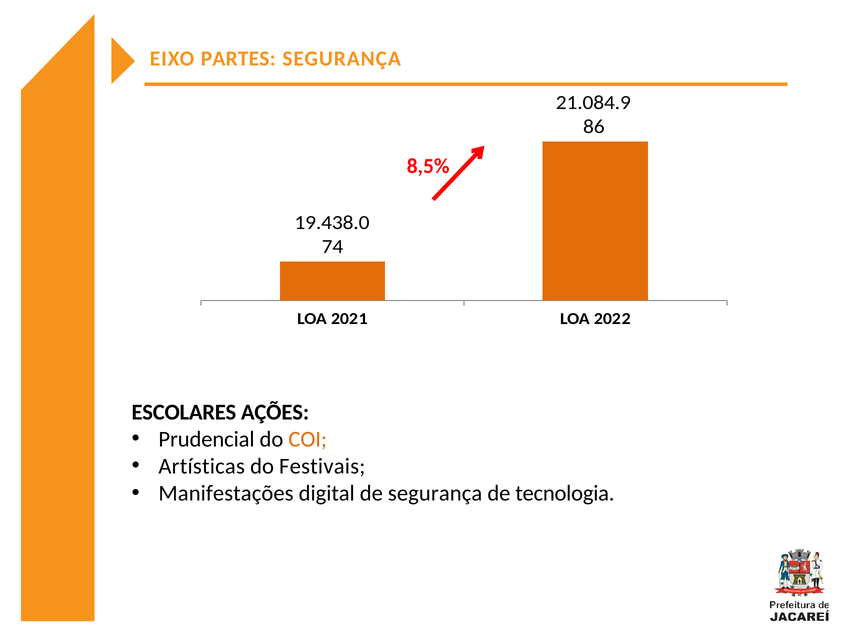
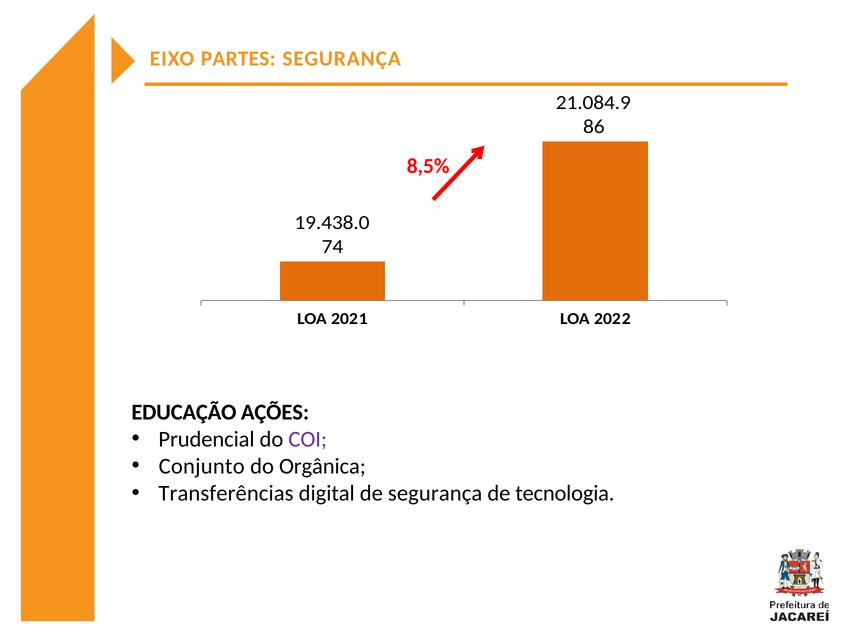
ESCOLARES: ESCOLARES -> EDUCAÇÃO (184, 413)
COI colour: orange -> purple (308, 440)
Artísticas: Artísticas -> Conjunto (202, 467)
Festivais: Festivais -> Orgânica (322, 467)
Manifestações: Manifestações -> Transferências (226, 494)
